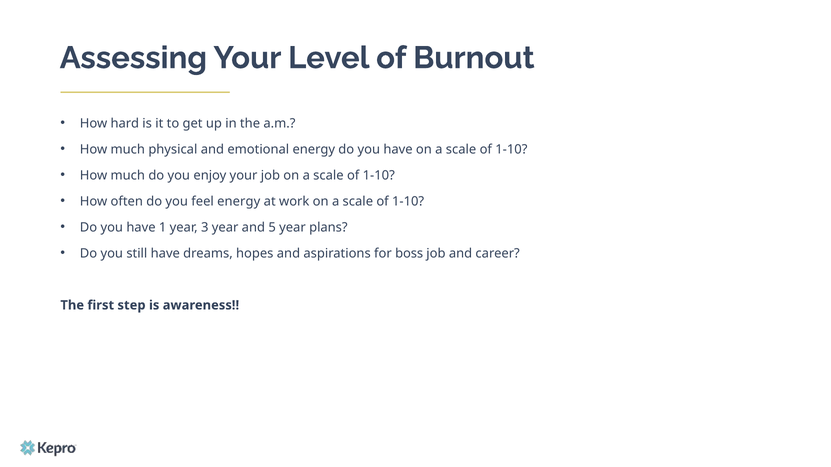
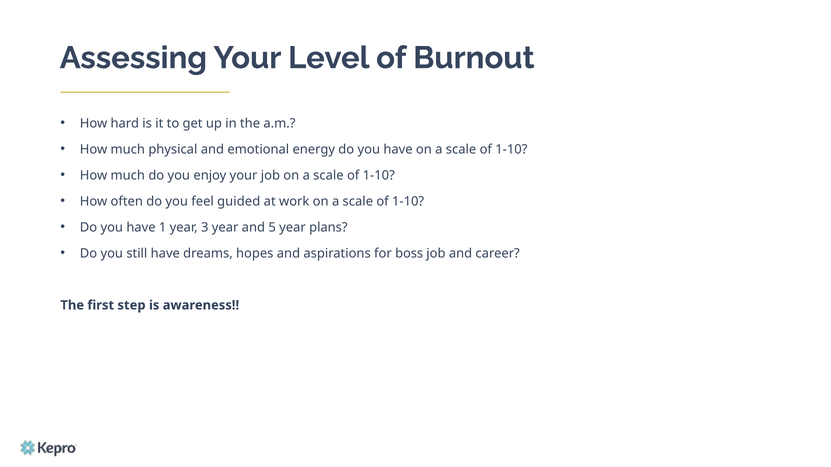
feel energy: energy -> guided (239, 202)
